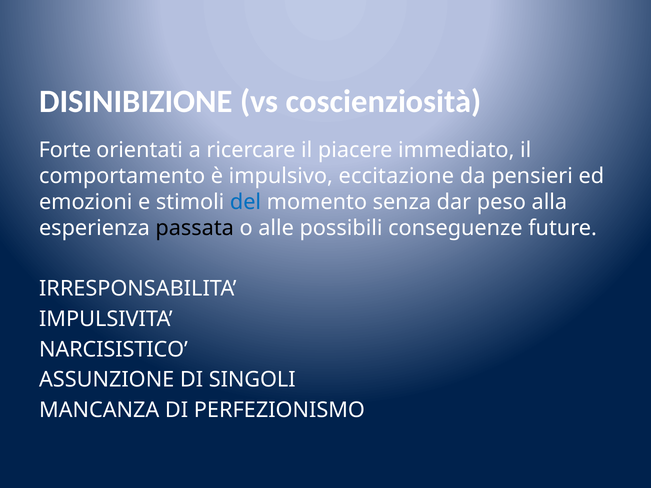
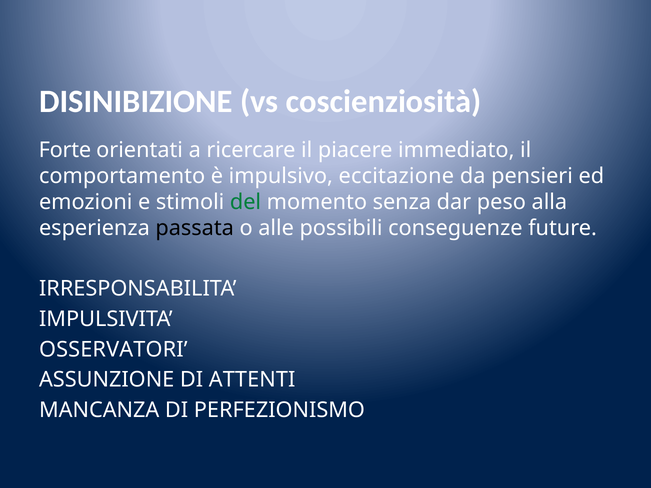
del colour: blue -> green (246, 202)
NARCISISTICO: NARCISISTICO -> OSSERVATORI (113, 350)
SINGOLI: SINGOLI -> ATTENTI (252, 380)
